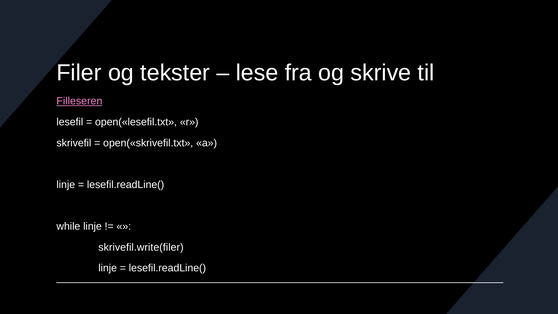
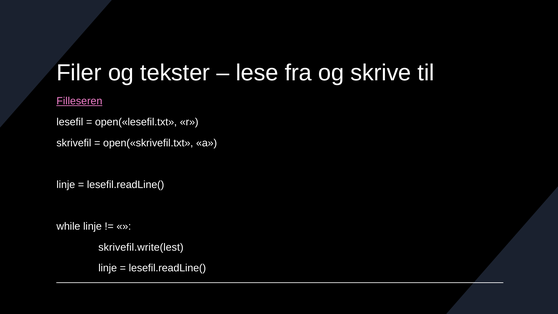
skrivefil.write(filer: skrivefil.write(filer -> skrivefil.write(lest (141, 247)
